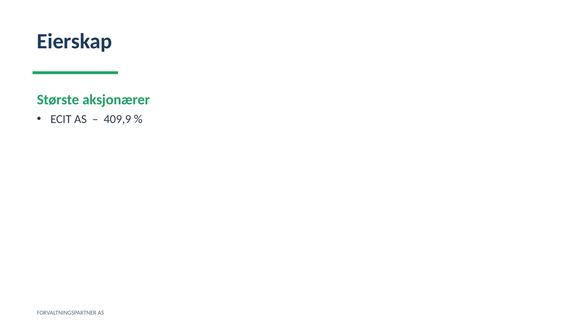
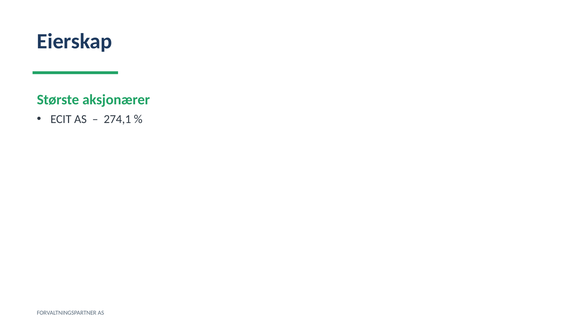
409,9: 409,9 -> 274,1 (117, 119)
